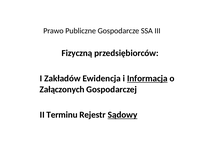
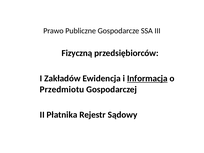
Załączonych: Załączonych -> Przedmiotu (62, 89)
Terminu: Terminu -> Płatnika (62, 115)
Sądowy underline: present -> none (123, 115)
